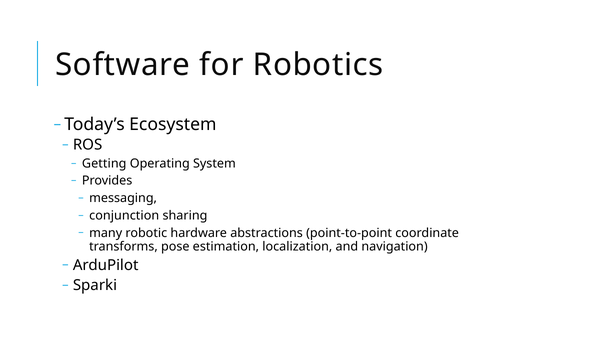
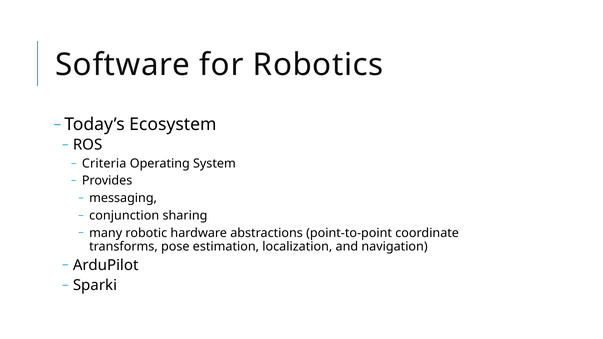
Getting: Getting -> Criteria (104, 164)
